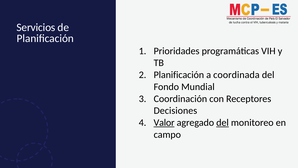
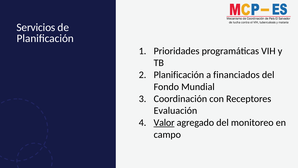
coordinada: coordinada -> financiados (236, 75)
Decisiones: Decisiones -> Evaluación (175, 110)
del underline: present -> none (223, 122)
